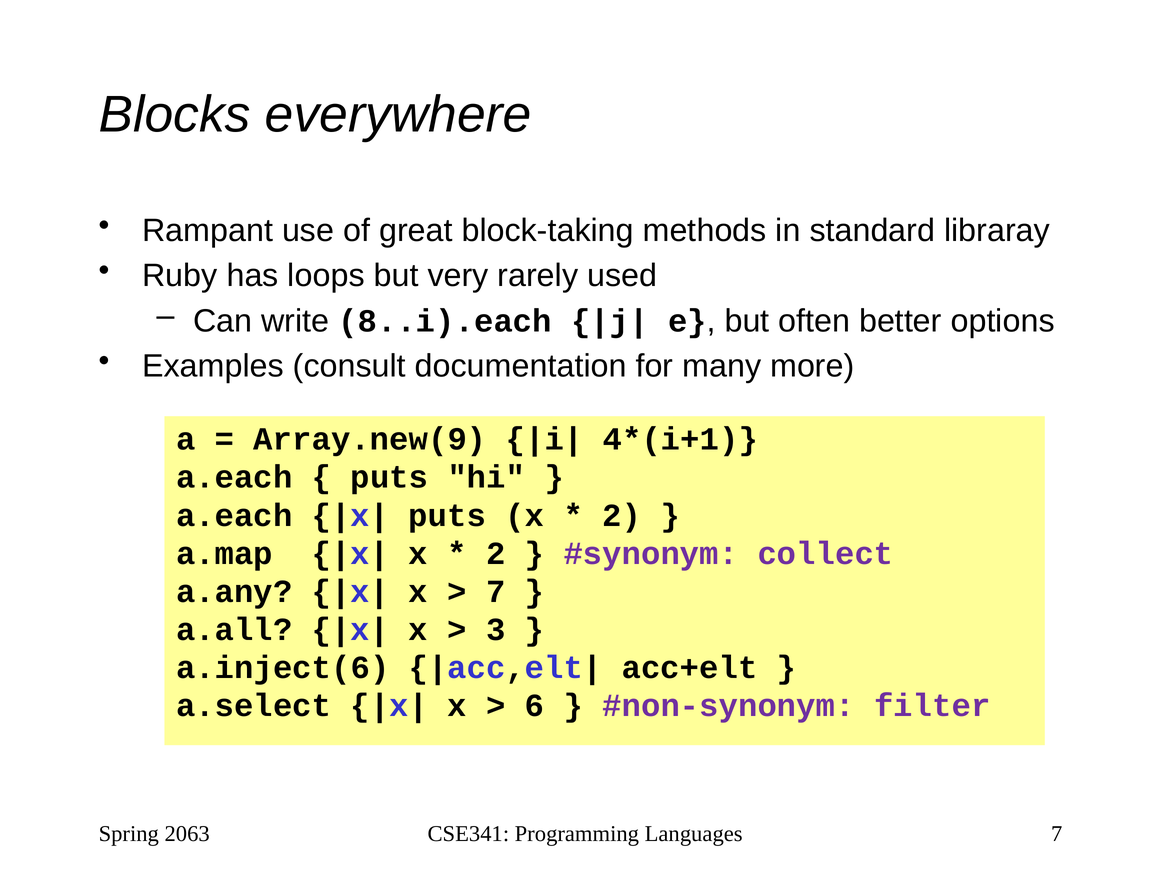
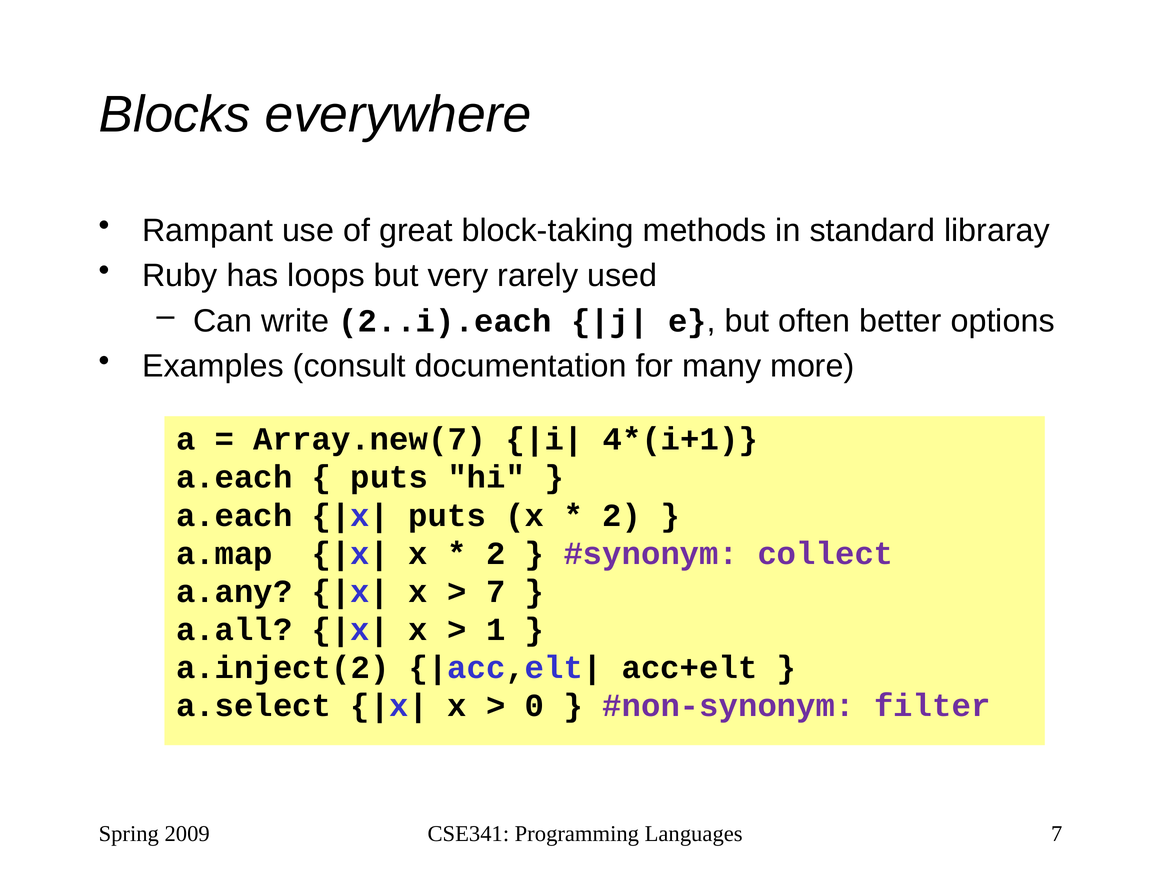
8..i).each: 8..i).each -> 2..i).each (445, 321)
Array.new(9: Array.new(9 -> Array.new(7 (370, 439)
3: 3 -> 1 (496, 629)
a.inject(6: a.inject(6 -> a.inject(2 (283, 668)
6: 6 -> 0 (535, 706)
2063: 2063 -> 2009 (187, 834)
